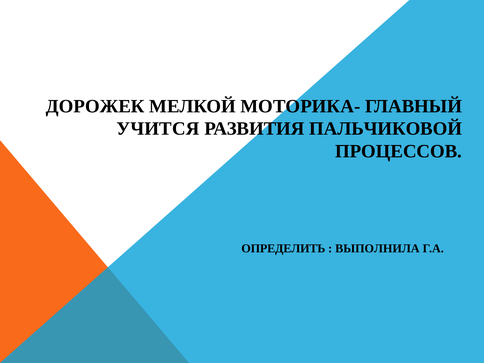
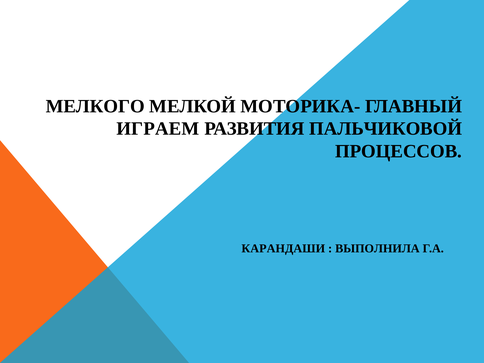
ДОРОЖЕК: ДОРОЖЕК -> МЕЛКОГО (95, 106)
УЧИТСЯ: УЧИТСЯ -> ИГРАЕМ (158, 129)
ОПРЕДЕЛИТЬ: ОПРЕДЕЛИТЬ -> КАРАНДАШИ (283, 249)
